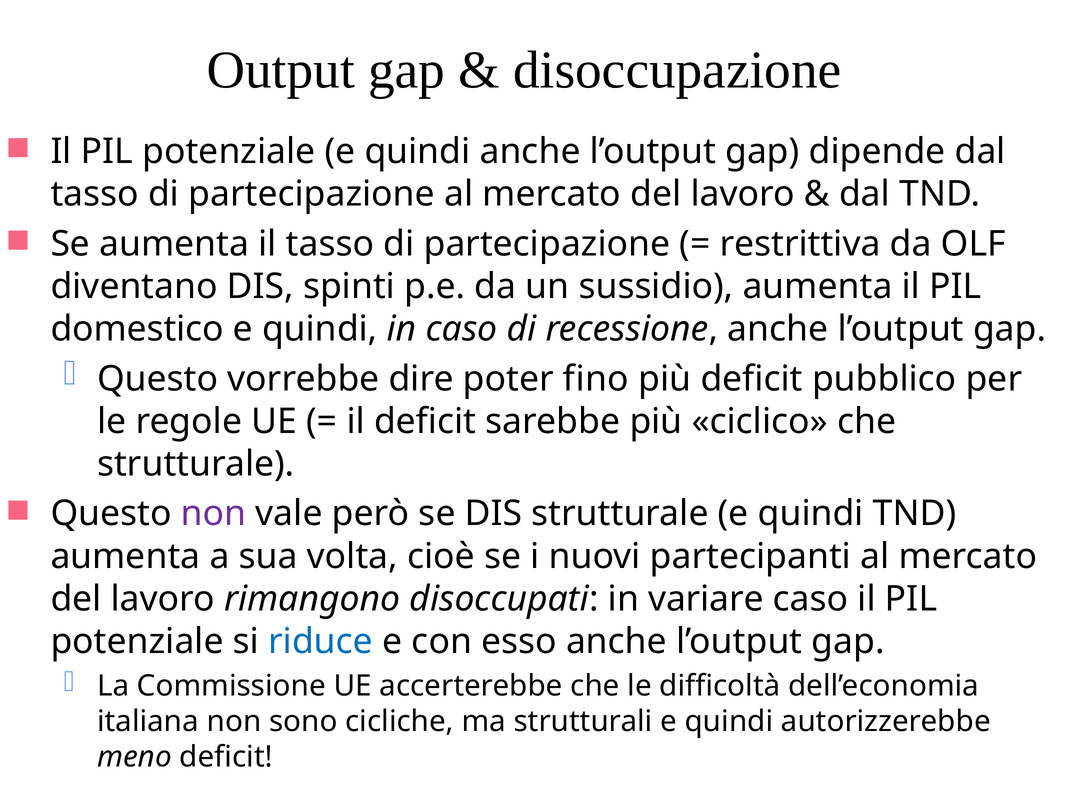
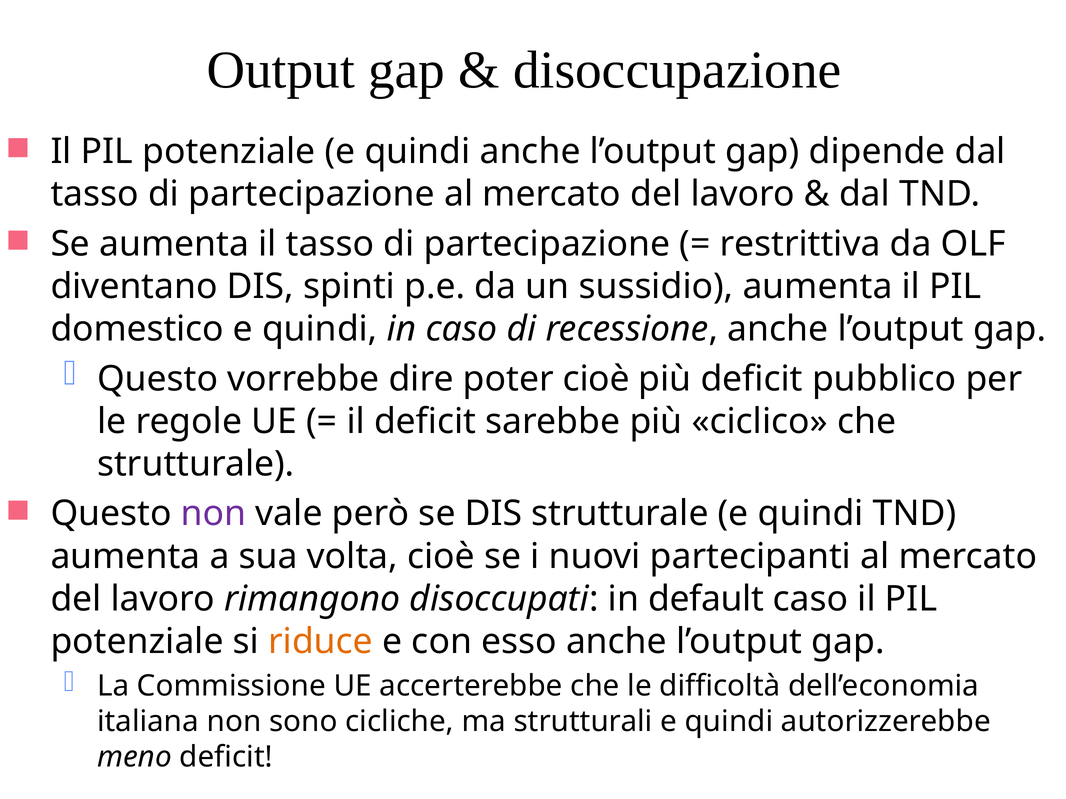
poter fino: fino -> cioè (596, 379)
variare: variare -> default (706, 599)
riduce colour: blue -> orange (321, 642)
